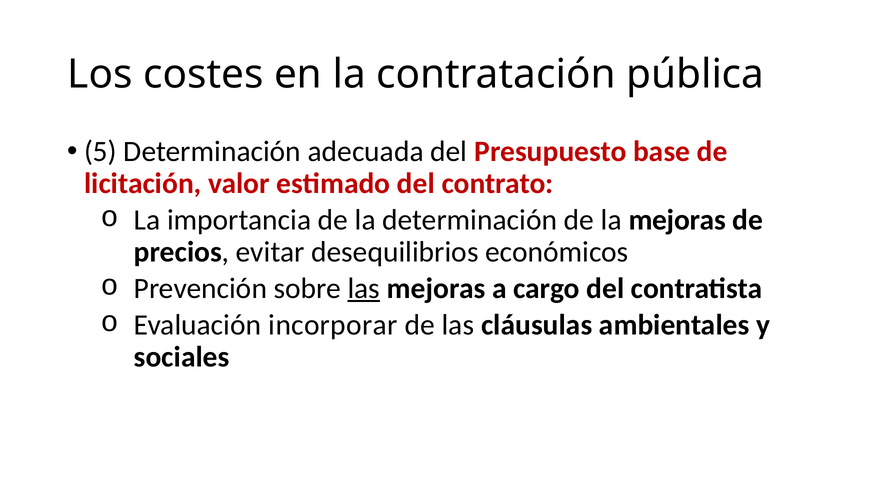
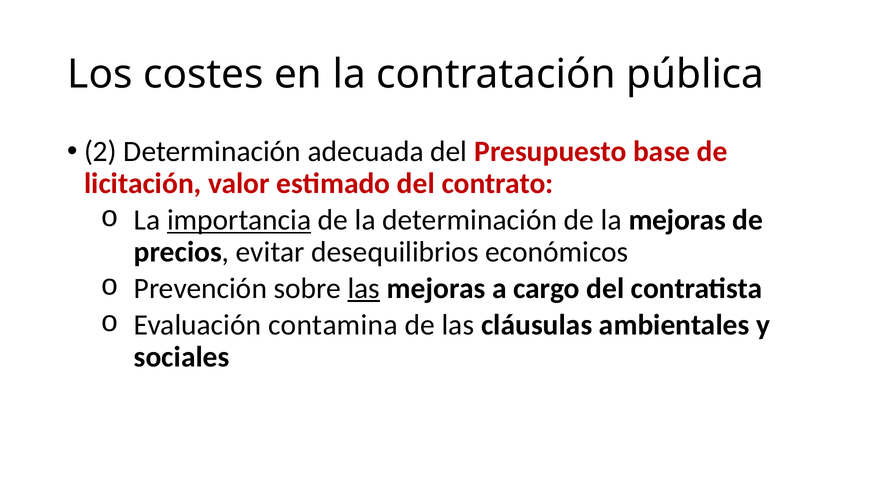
5: 5 -> 2 (100, 152)
importancia underline: none -> present (239, 220)
incorporar: incorporar -> contamina (333, 325)
